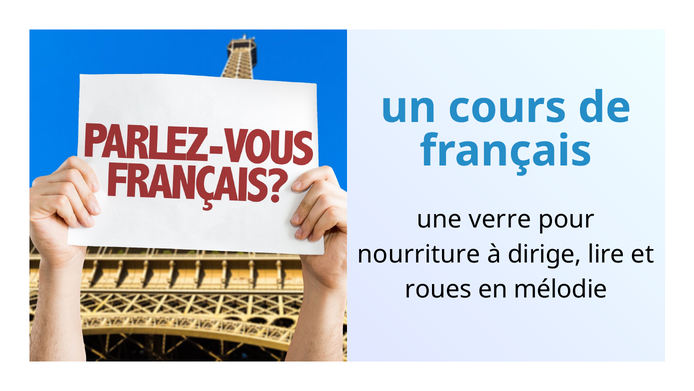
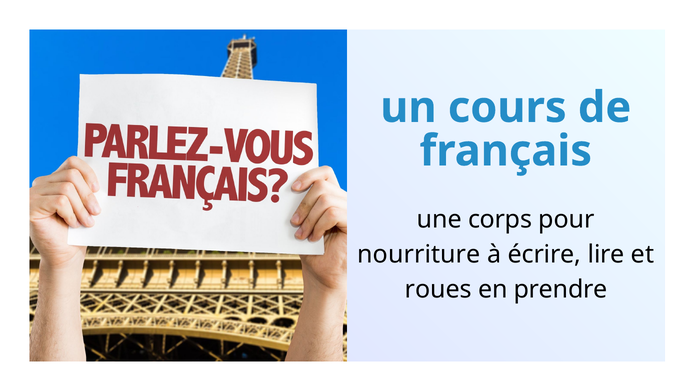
verre: verre -> corps (500, 219)
dirige: dirige -> écrire (544, 254)
mélodie: mélodie -> prendre (561, 289)
